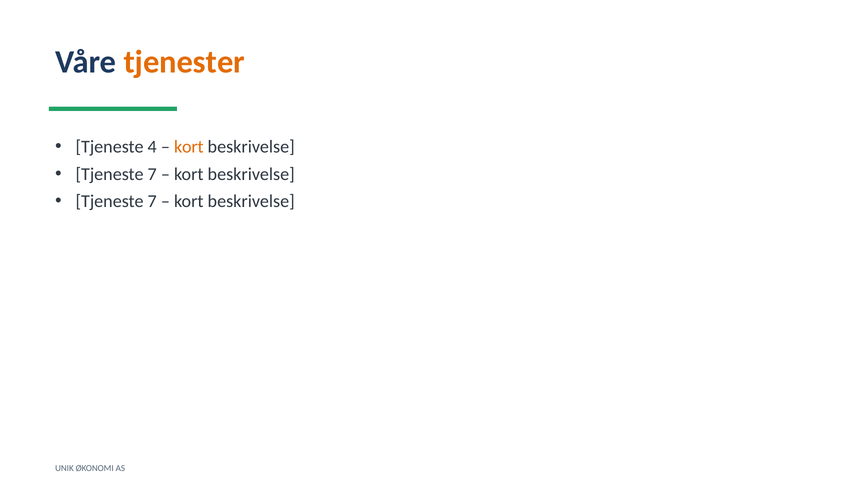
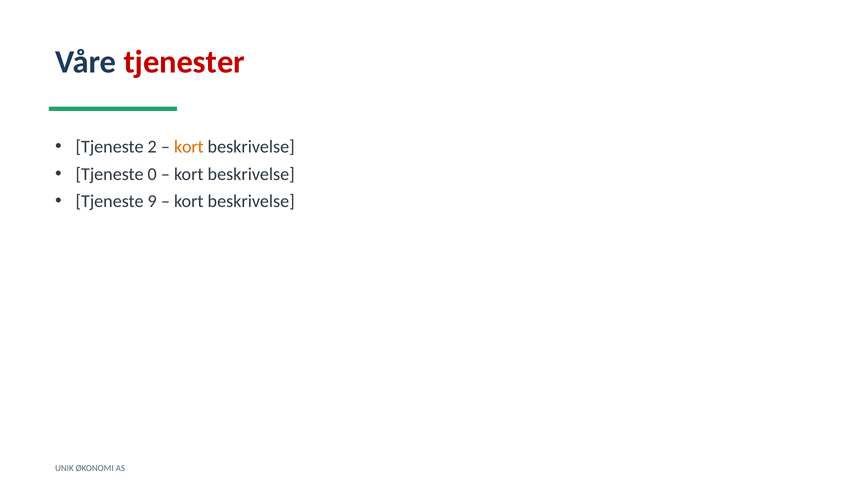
tjenester colour: orange -> red (184, 62)
4: 4 -> 2 (152, 147)
7: 7 -> 0 (152, 174)
7: 7 -> 9 (152, 201)
